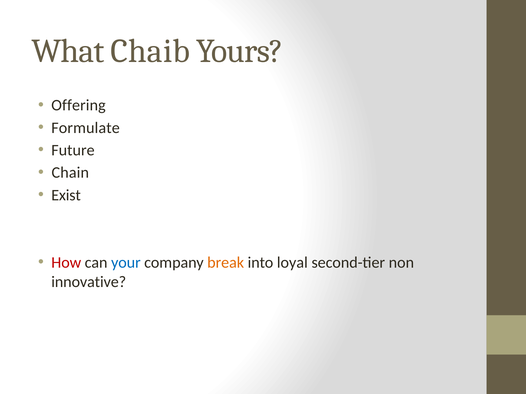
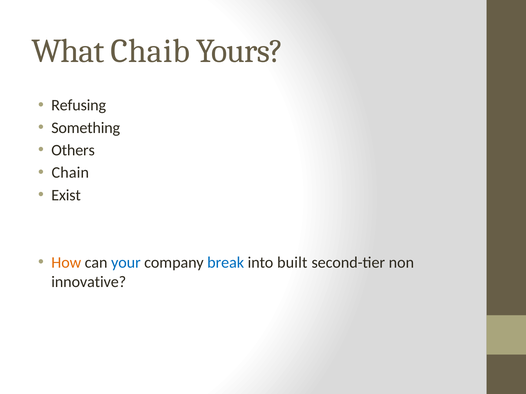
Offering: Offering -> Refusing (79, 105)
Formulate: Formulate -> Something (86, 128)
Future: Future -> Others (73, 150)
How colour: red -> orange (66, 263)
break colour: orange -> blue (226, 263)
loyal: loyal -> built (292, 263)
